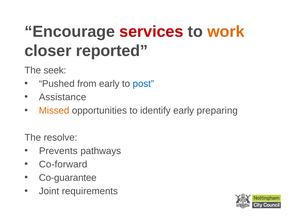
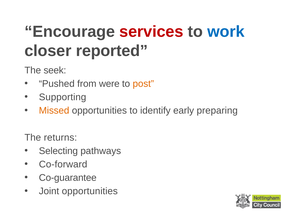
work colour: orange -> blue (226, 32)
from early: early -> were (109, 84)
post colour: blue -> orange (143, 84)
Assistance: Assistance -> Supporting (63, 97)
resolve: resolve -> returns (60, 137)
Prevents: Prevents -> Selecting (58, 151)
Joint requirements: requirements -> opportunities (90, 191)
